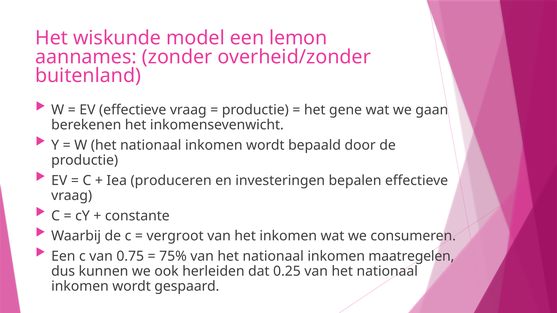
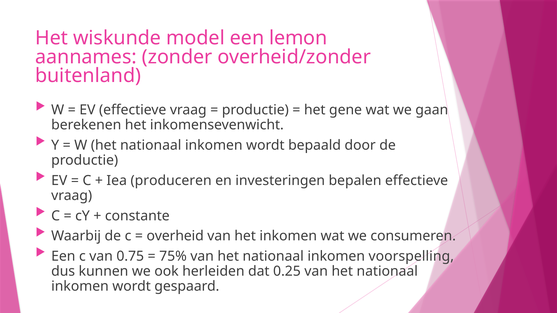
vergroot: vergroot -> overheid (175, 236)
maatregelen: maatregelen -> voorspelling (411, 256)
